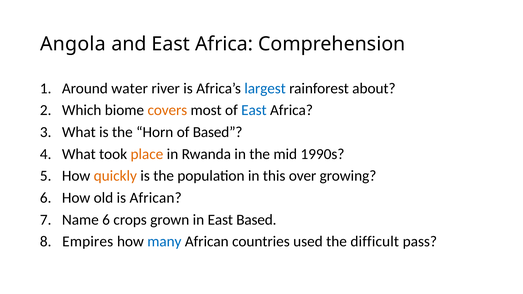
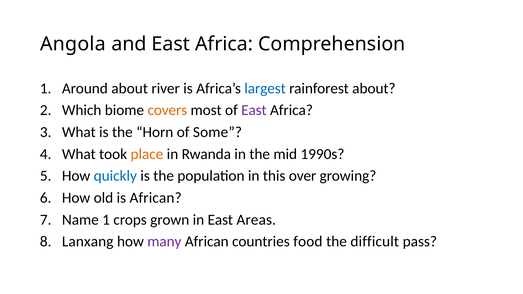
Around water: water -> about (130, 88)
East colour: blue -> purple (254, 110)
of Based: Based -> Some (217, 132)
quickly colour: orange -> blue (115, 176)
Name 6: 6 -> 1 (106, 220)
East Based: Based -> Areas (256, 220)
Empires: Empires -> Lanxang (88, 242)
many colour: blue -> purple (164, 242)
used: used -> food (308, 242)
